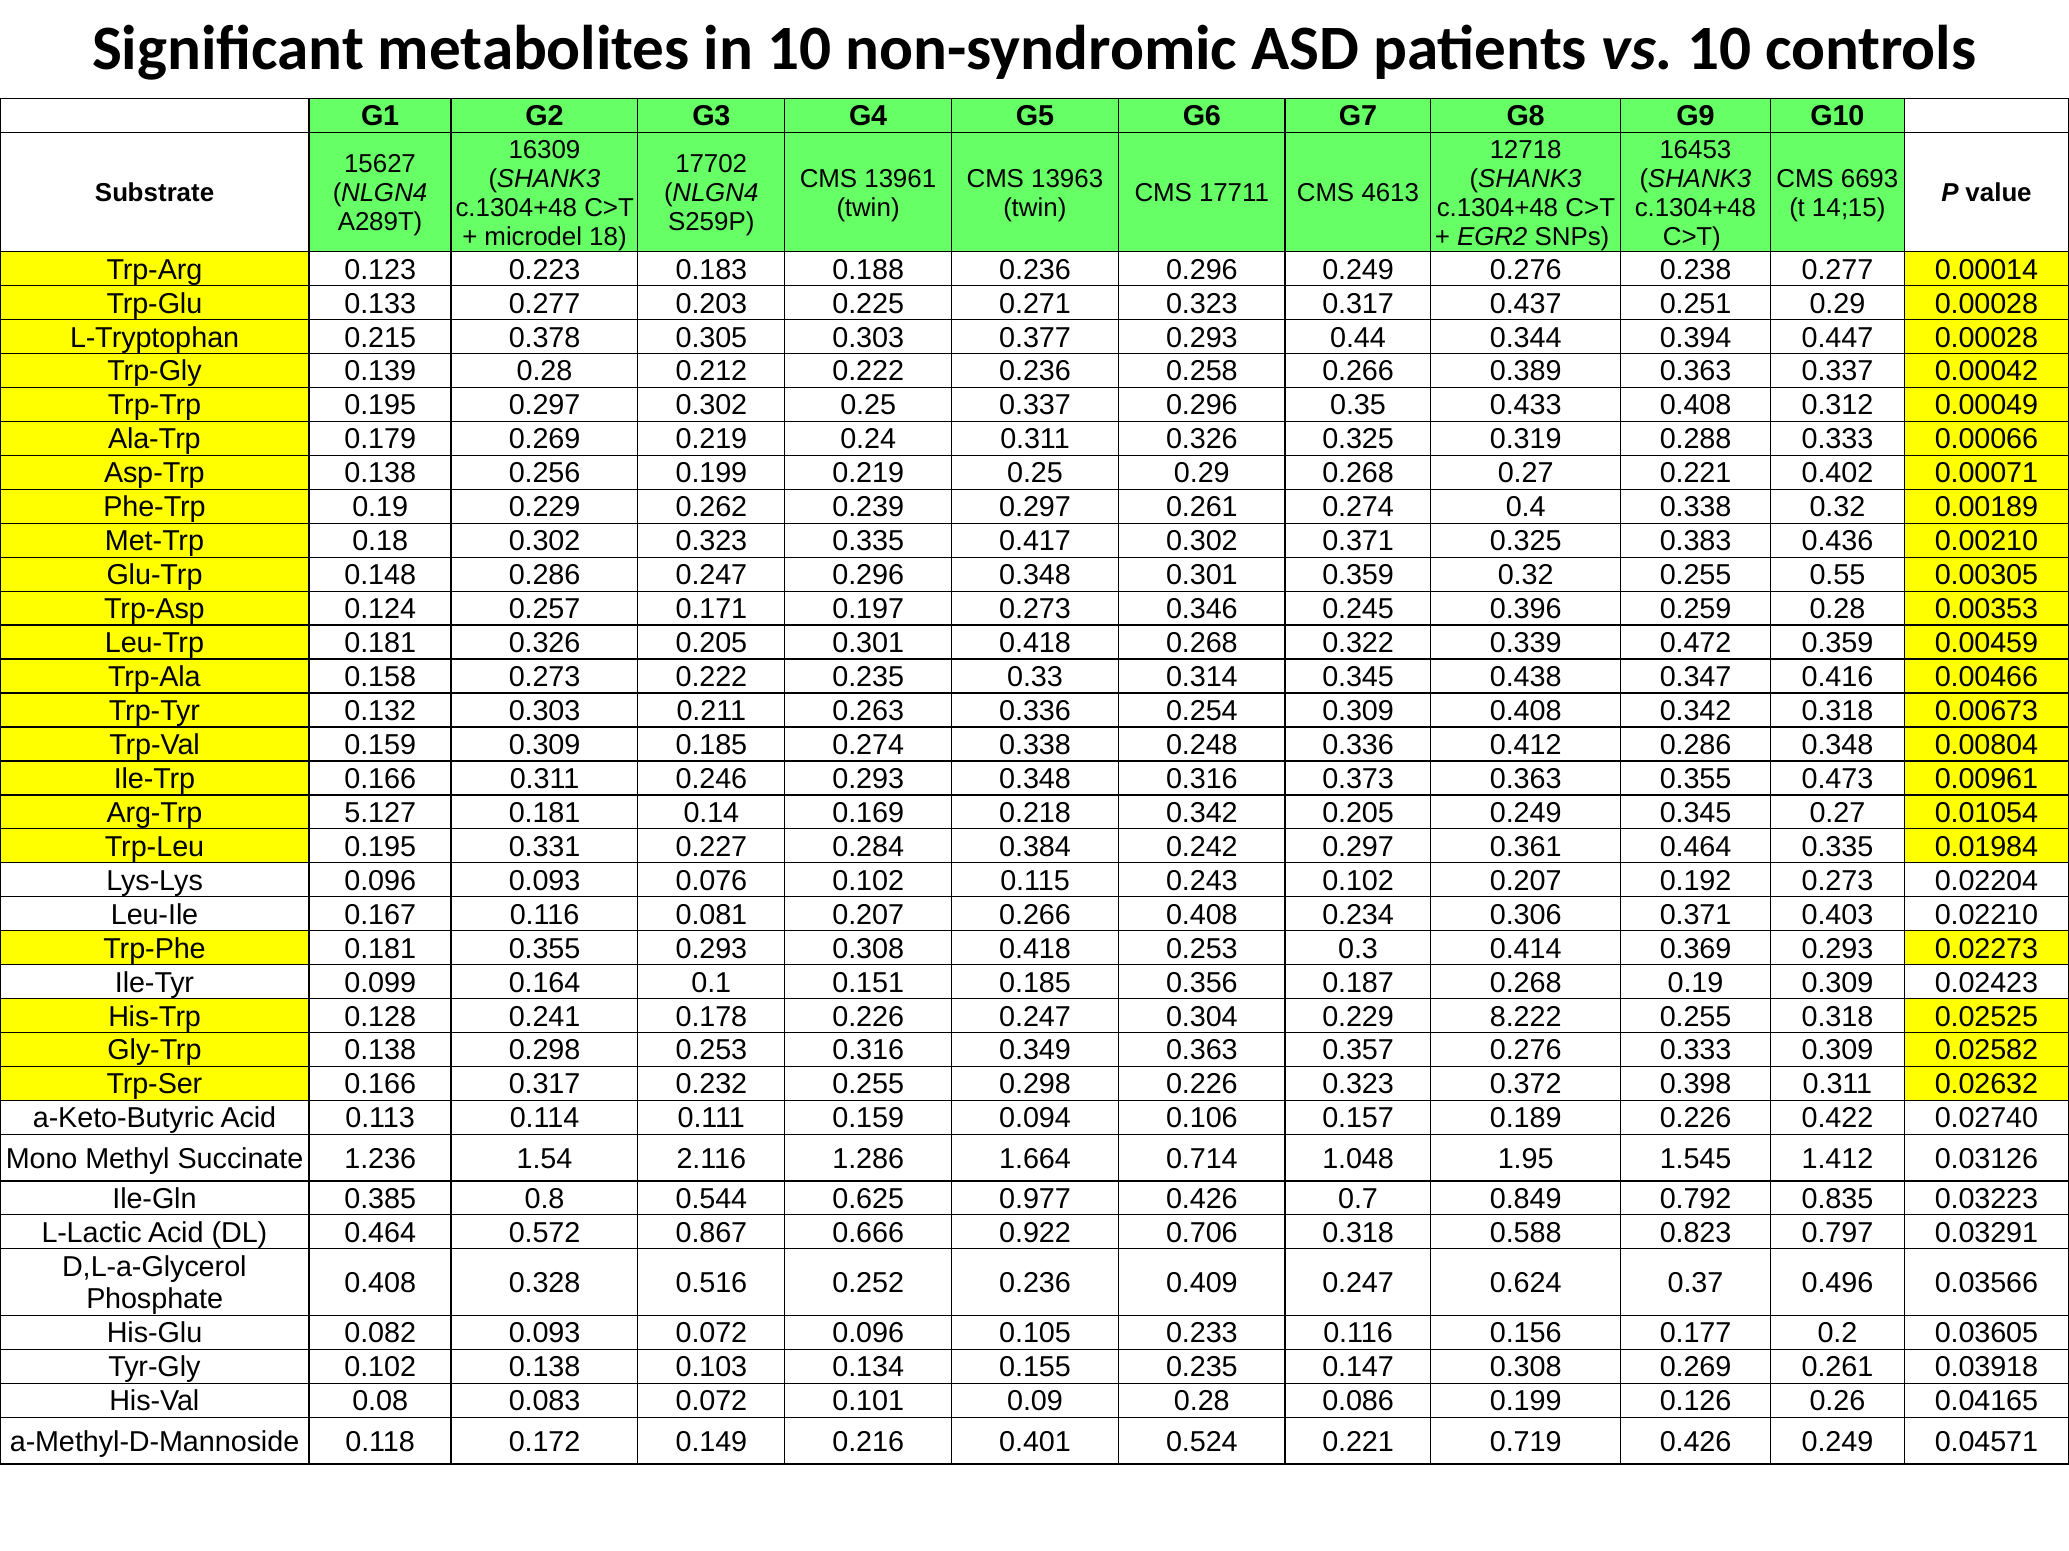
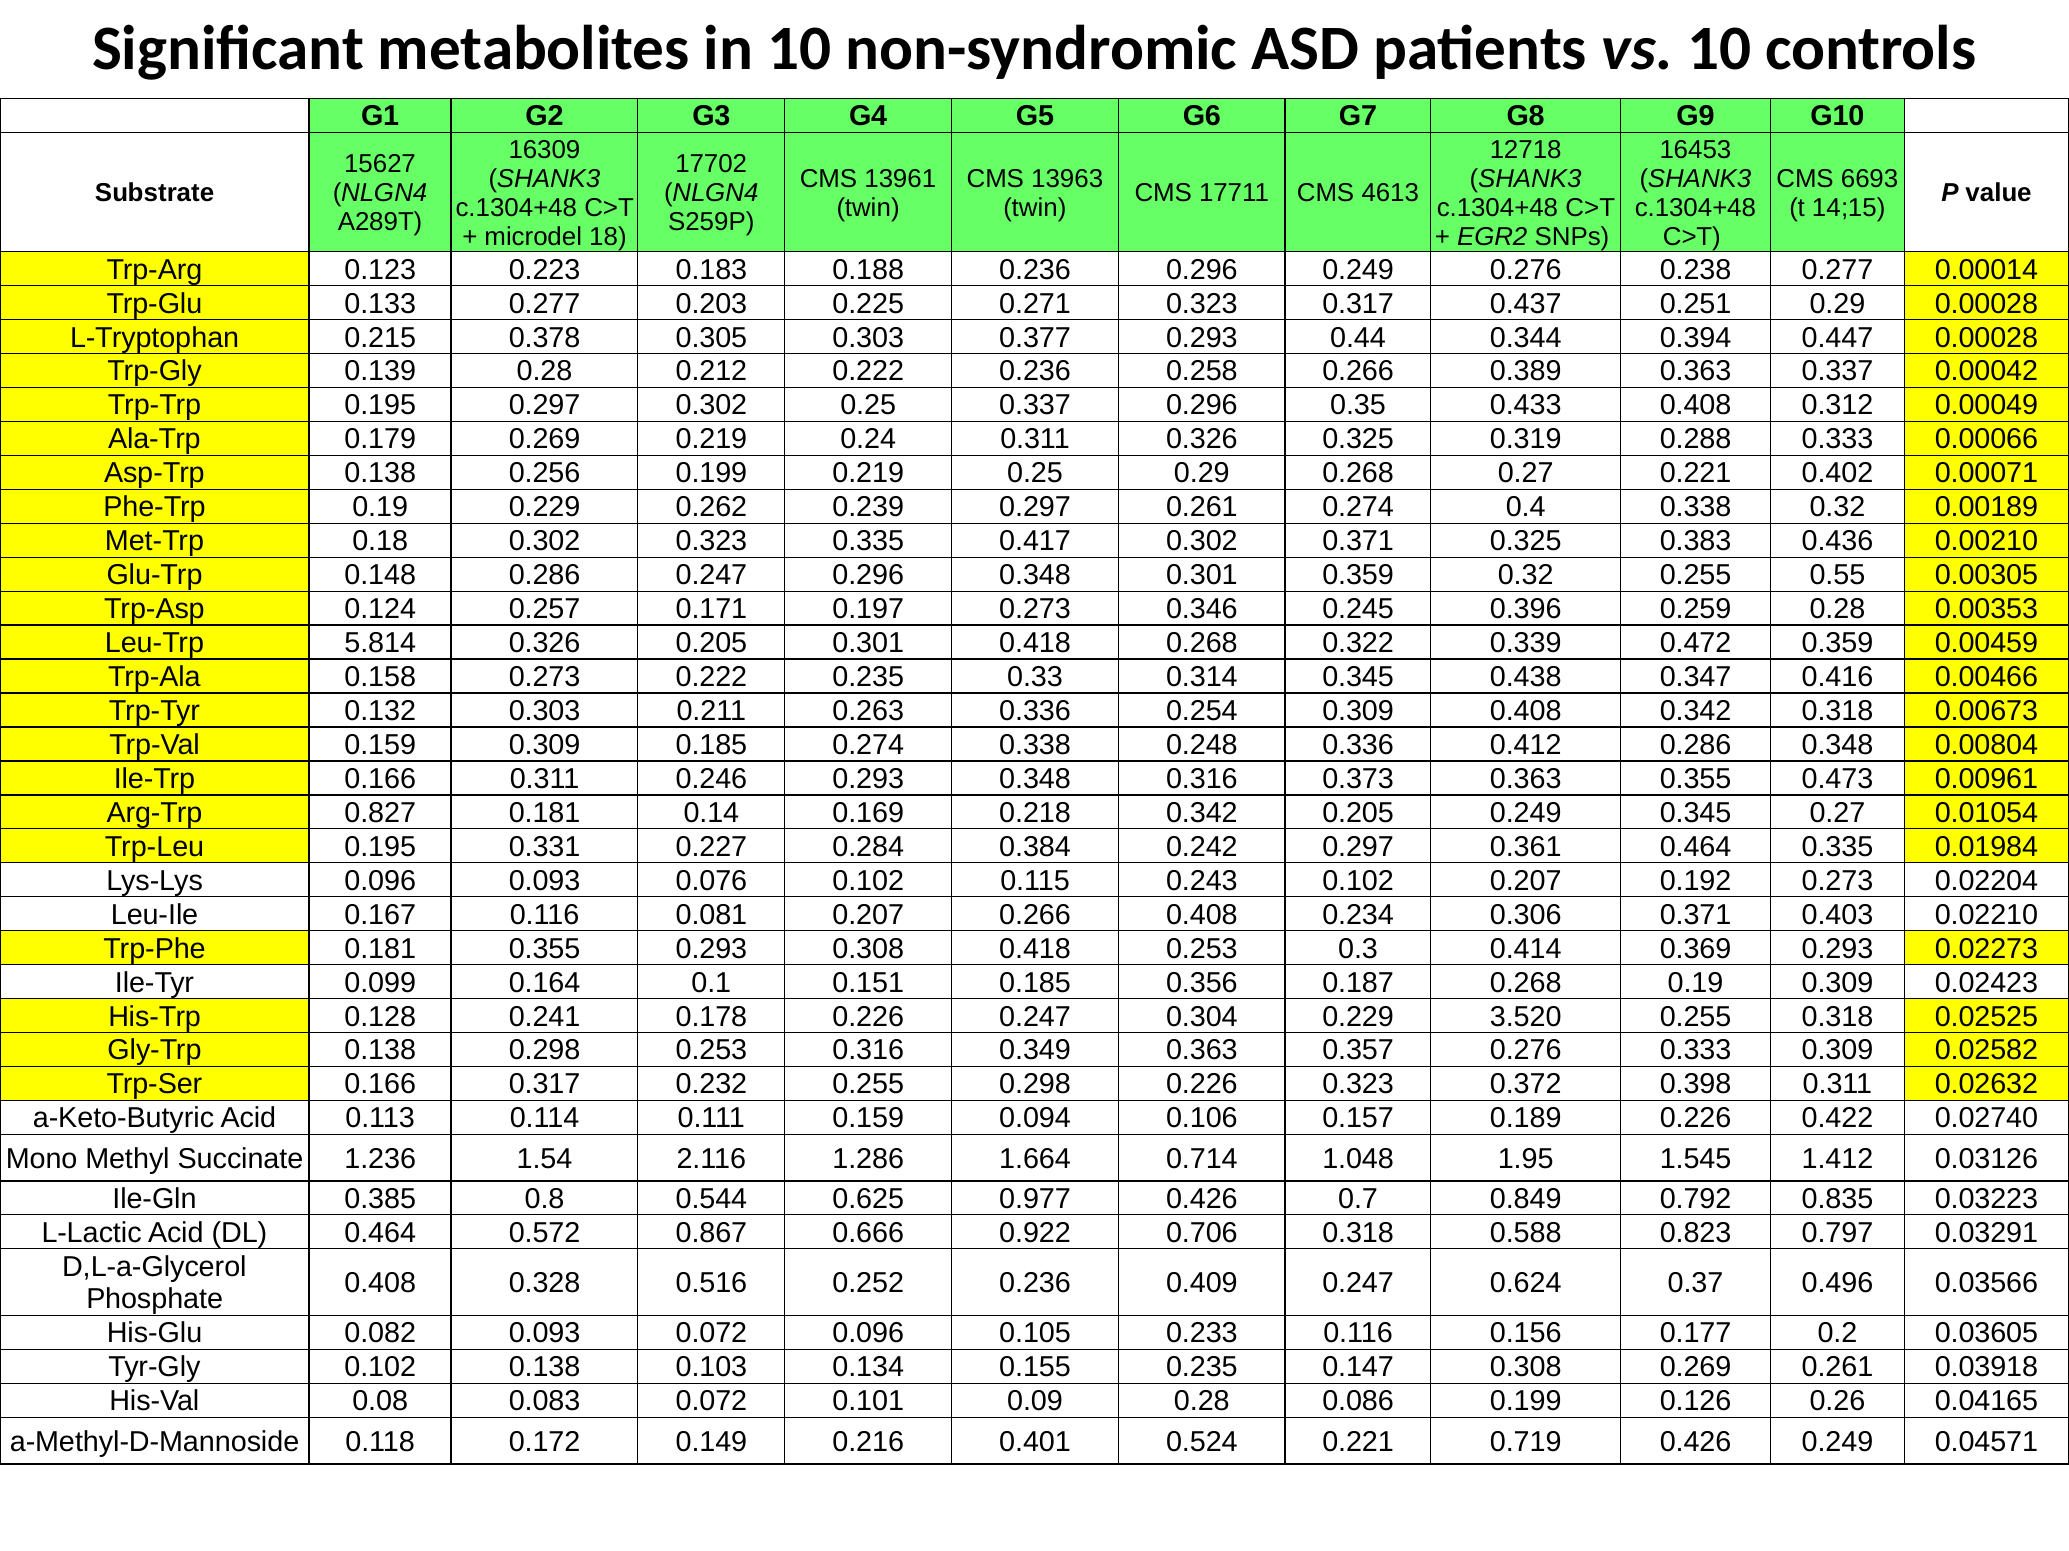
Leu-Trp 0.181: 0.181 -> 5.814 (380, 643)
5.127: 5.127 -> 0.827 (380, 813)
8.222: 8.222 -> 3.520 (1526, 1017)
